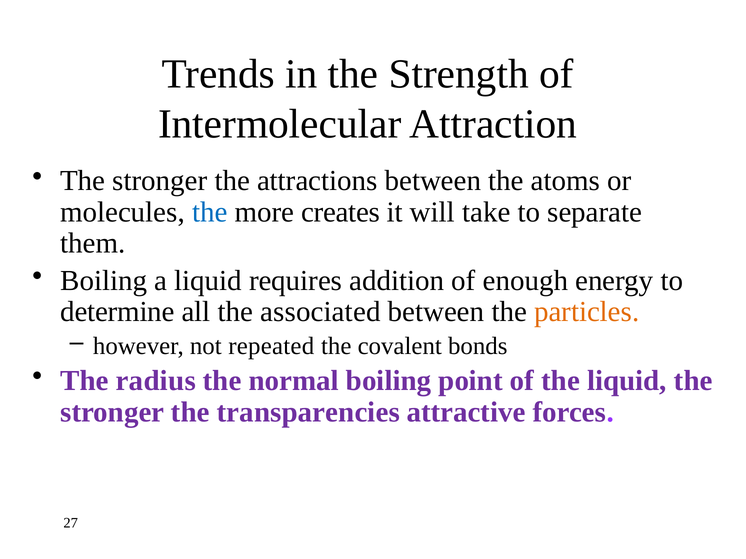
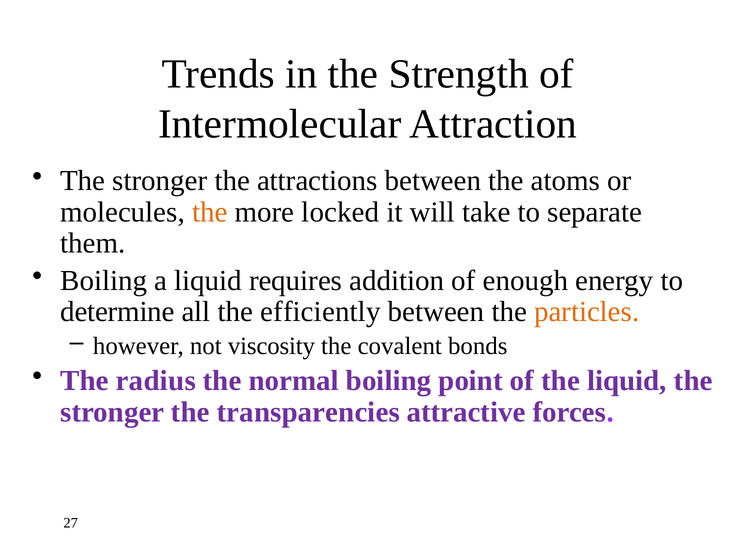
the colour: blue -> orange (210, 212)
creates: creates -> locked (340, 212)
associated: associated -> efficiently (320, 312)
repeated: repeated -> viscosity (271, 346)
